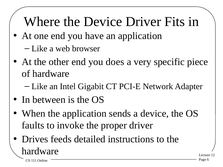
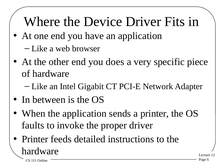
a device: device -> printer (155, 114)
Drives: Drives -> Printer (35, 139)
